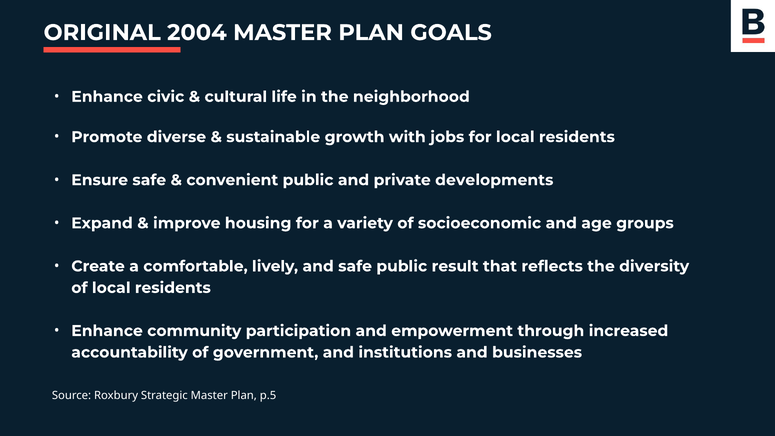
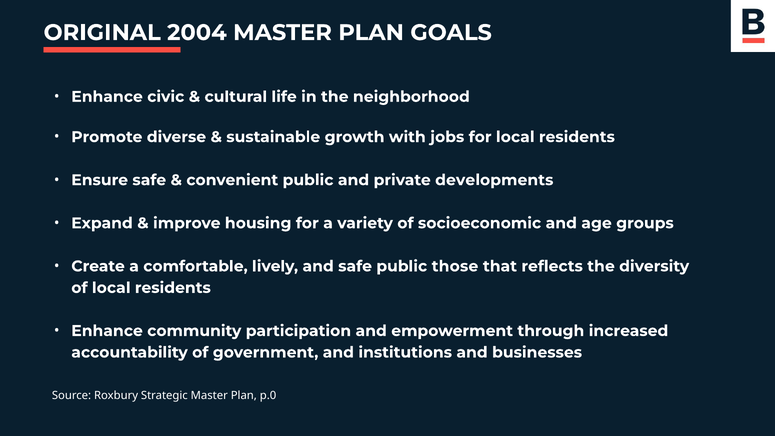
result: result -> those (455, 266)
p.5: p.5 -> p.0 (268, 395)
